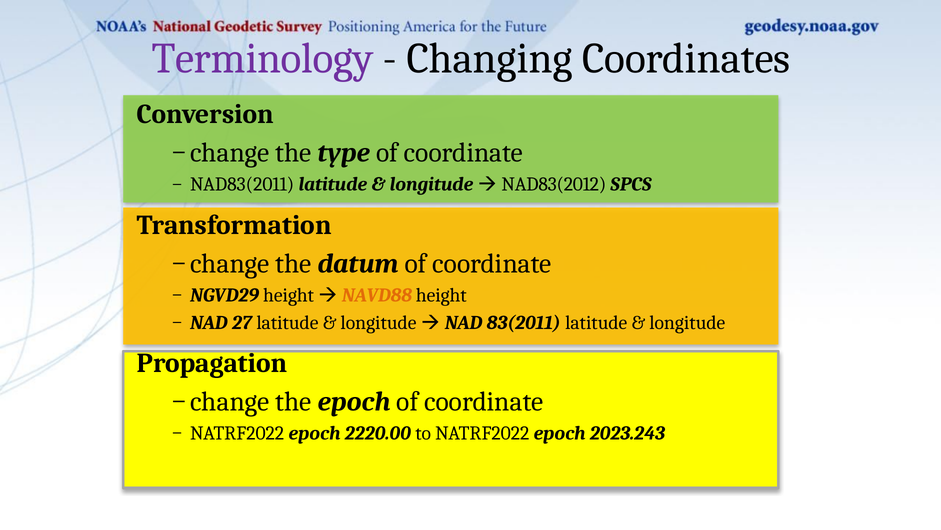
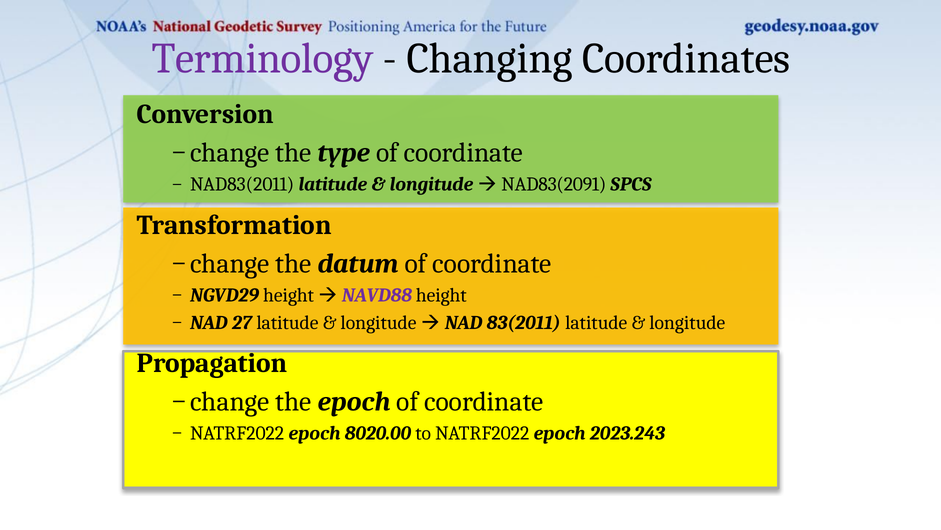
NAD83(2012: NAD83(2012 -> NAD83(2091 (554, 184)
NAVD88 colour: orange -> purple (377, 295)
2220.00: 2220.00 -> 8020.00 (378, 433)
